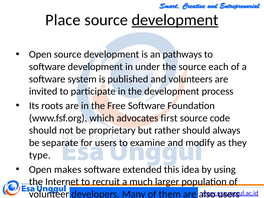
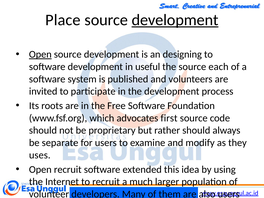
Open underline: none -> present (40, 54)
pathways: pathways -> designing (182, 54)
under: under -> useful (148, 67)
type: type -> uses (40, 155)
Open makes: makes -> recruit (68, 169)
